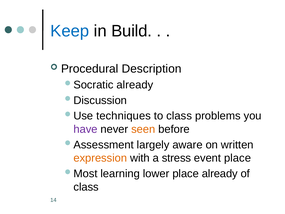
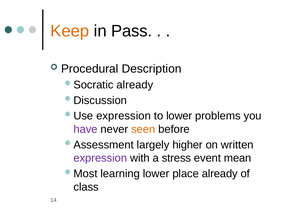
Keep colour: blue -> orange (70, 31)
Build: Build -> Pass (132, 31)
techniques: techniques -> expression (124, 116)
to class: class -> lower (179, 116)
aware: aware -> higher (188, 145)
expression colour: orange -> purple (100, 158)
event place: place -> mean (238, 158)
